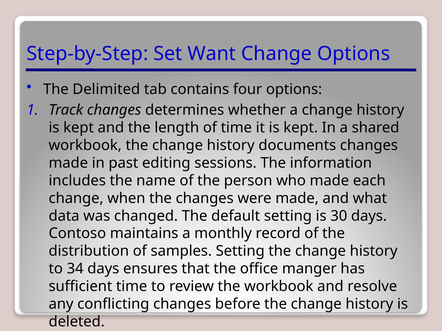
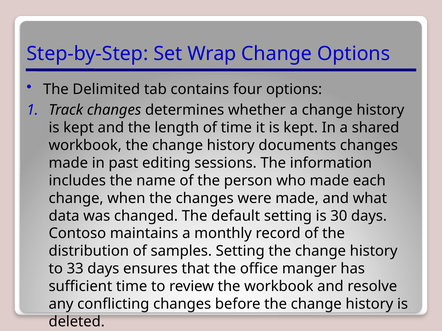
Want: Want -> Wrap (212, 54)
34: 34 -> 33 (75, 269)
